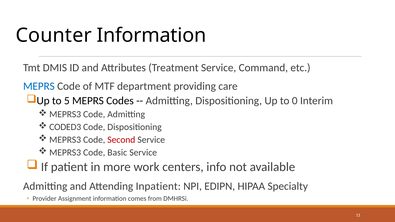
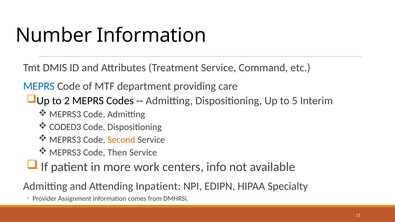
Counter: Counter -> Number (54, 35)
5: 5 -> 2 (67, 101)
0: 0 -> 5 (295, 101)
Second colour: red -> orange (121, 140)
Basic: Basic -> Then (117, 153)
